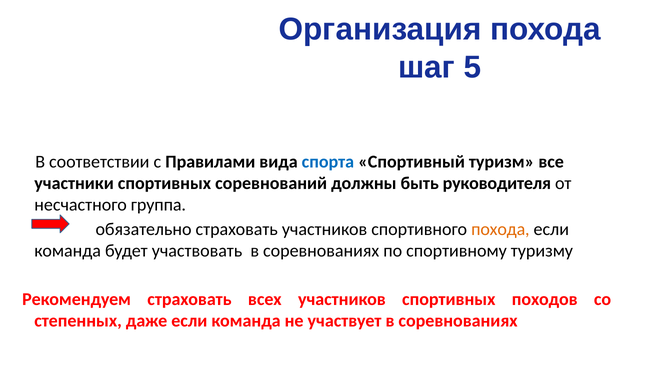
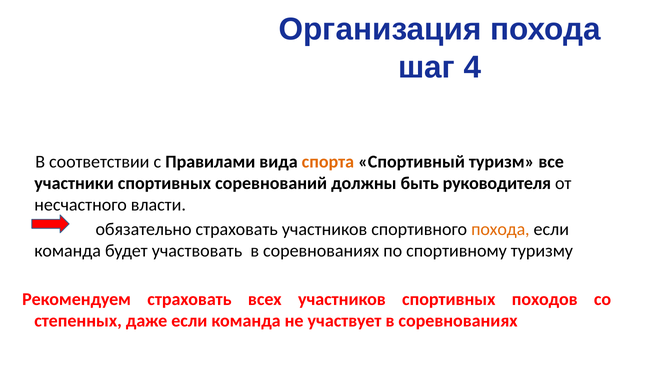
5: 5 -> 4 (473, 67)
спорта colour: blue -> orange (328, 162)
группа: группа -> власти (158, 205)
